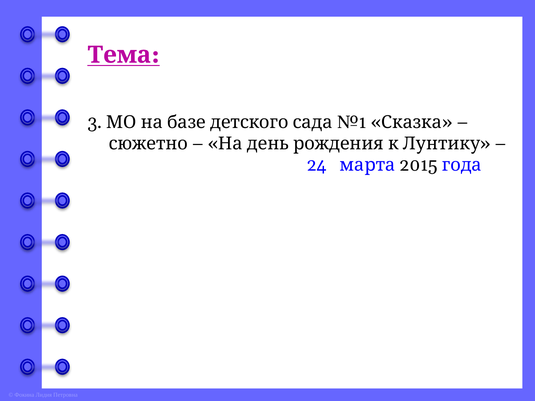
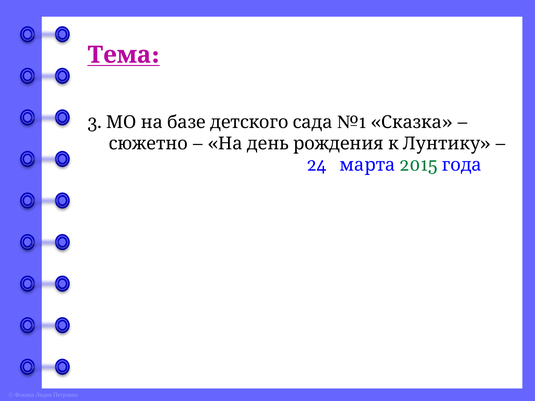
2015 colour: black -> green (419, 165)
